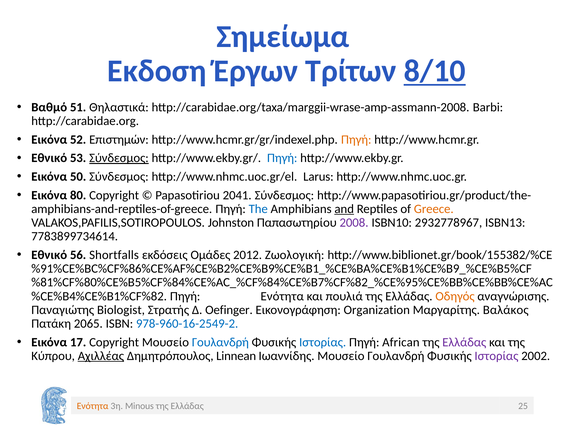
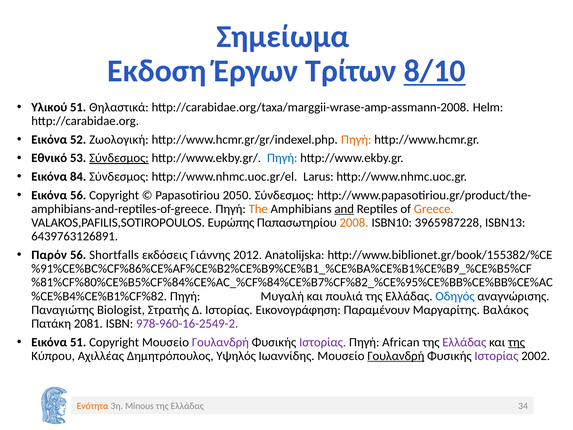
Βαθμό: Βαθμό -> Υλικού (49, 107)
Barbi: Barbi -> Helm (488, 107)
Επιστημών: Επιστημών -> Ζωολογική (119, 139)
50: 50 -> 84 (78, 176)
Εικόνα 80: 80 -> 56 (78, 195)
2041: 2041 -> 2050 (237, 195)
The colour: blue -> orange (258, 209)
Johnston: Johnston -> Ευρώπης (231, 222)
2008 colour: purple -> orange (354, 222)
2932778967: 2932778967 -> 3965987228 (448, 222)
7783899734614: 7783899734614 -> 6439763126891 (75, 236)
Eθνικό: Eθνικό -> Παρόν (49, 255)
Ομάδες: Ομάδες -> Γιάννης (210, 255)
Ζωολογική: Ζωολογική -> Anatolijska (295, 255)
Πηγή Ενότητα: Ενότητα -> Μυγαλή (282, 296)
Οδηγός colour: orange -> blue (455, 296)
Δ Oefinger: Oefinger -> Ιστορίας (229, 310)
Organization: Organization -> Παραμένουν (377, 310)
2065: 2065 -> 2081 (88, 323)
978-960-16-2549-2 colour: blue -> purple (187, 323)
Εικόνα 17: 17 -> 51 (78, 342)
Γουλανδρή colour: blue -> purple (220, 342)
Ιστορίας colour: blue -> purple (323, 342)
της underline: none -> present (516, 342)
Αχιλλέας underline: present -> none (101, 356)
Linnean: Linnean -> Υψηλός (236, 356)
Γουλανδρή underline: none -> present (396, 356)
25: 25 -> 34 (523, 406)
